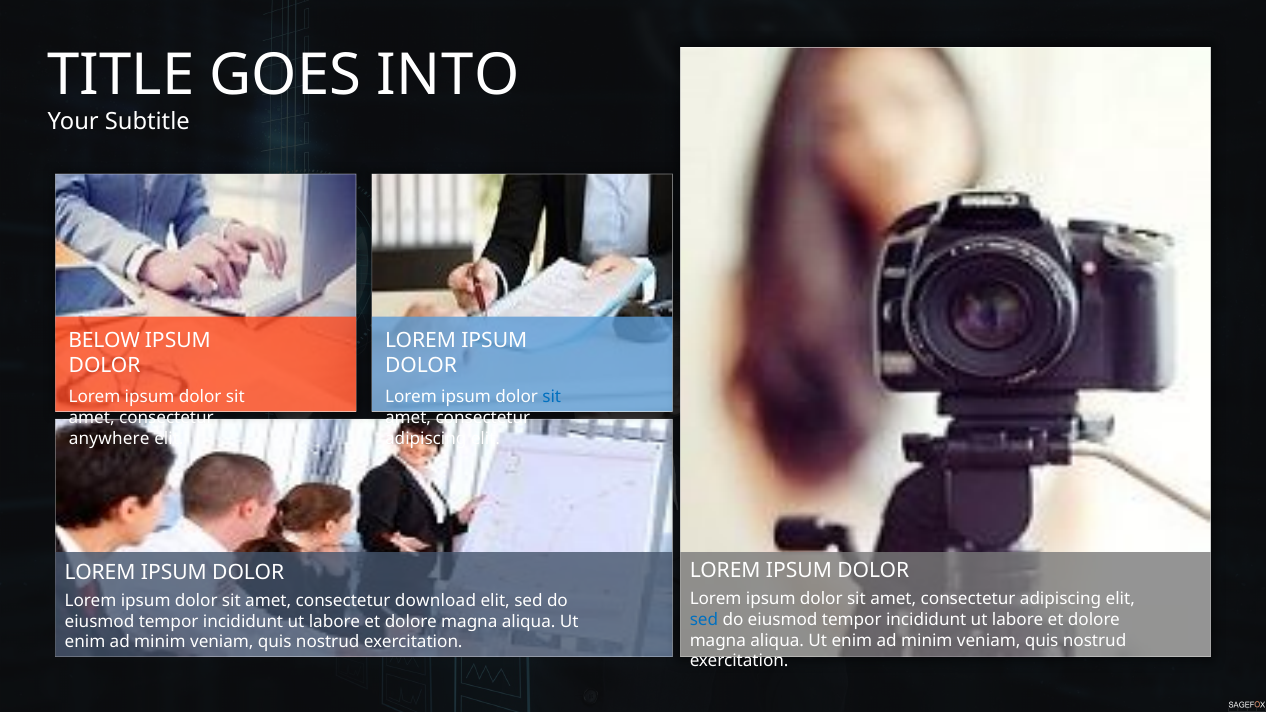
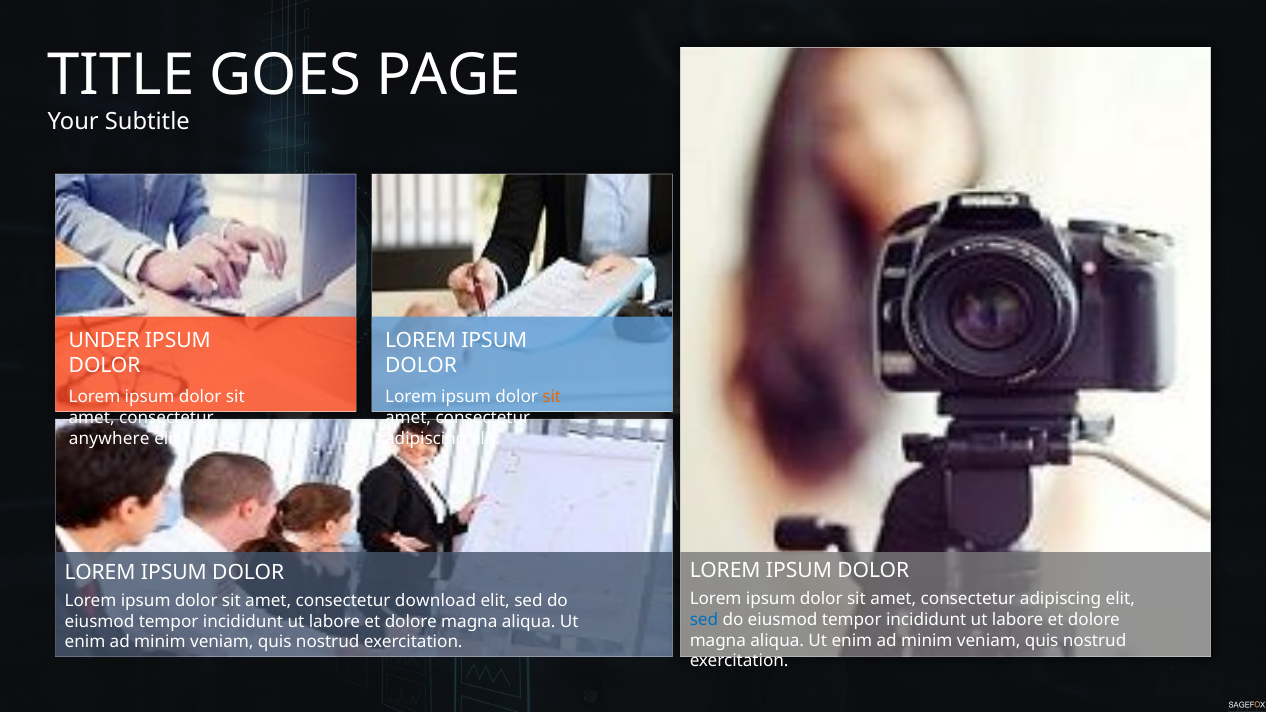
INTO: INTO -> PAGE (449, 75)
BELOW: BELOW -> UNDER (104, 340)
sit colour: blue -> orange (552, 397)
